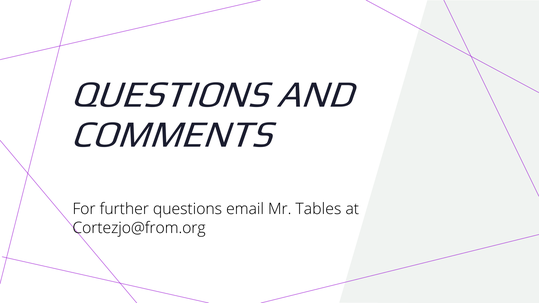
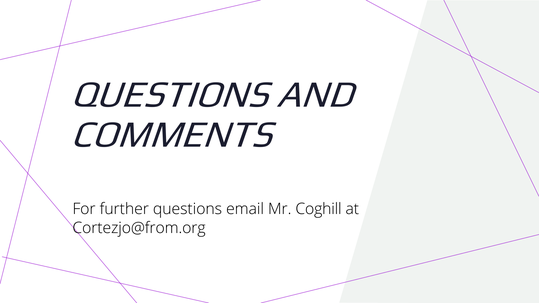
Tables: Tables -> Coghill (319, 209)
